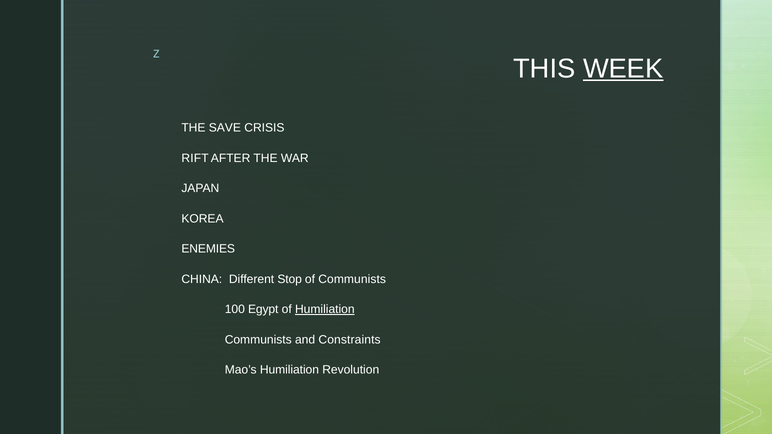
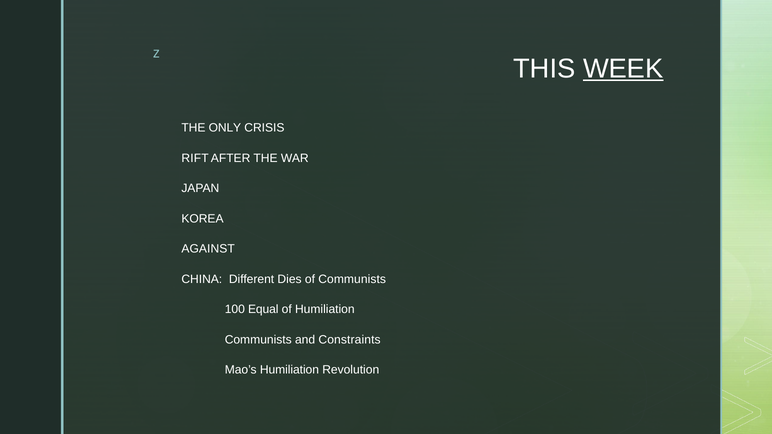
SAVE: SAVE -> ONLY (225, 128)
ENEMIES: ENEMIES -> AGAINST (208, 249)
Stop: Stop -> Dies (290, 279)
Egypt: Egypt -> Equal (263, 310)
Humiliation underline: present -> none (325, 310)
